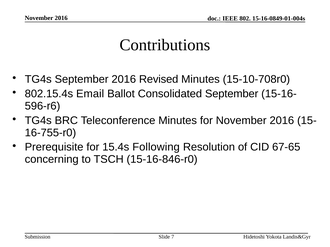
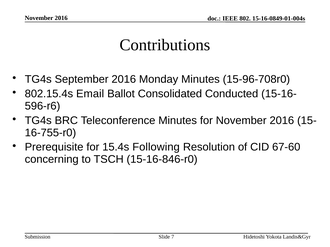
Revised: Revised -> Monday (159, 79)
15-10-708r0: 15-10-708r0 -> 15-96-708r0 (256, 79)
Consolidated September: September -> Conducted (232, 94)
67-65: 67-65 -> 67-60 (286, 147)
